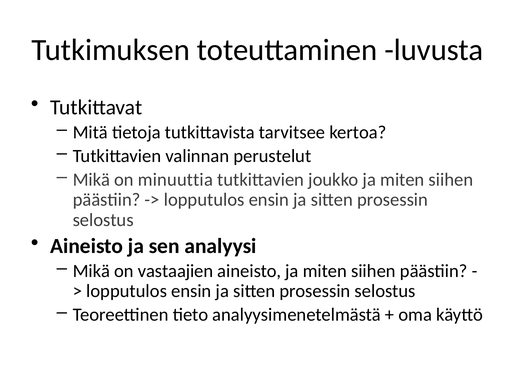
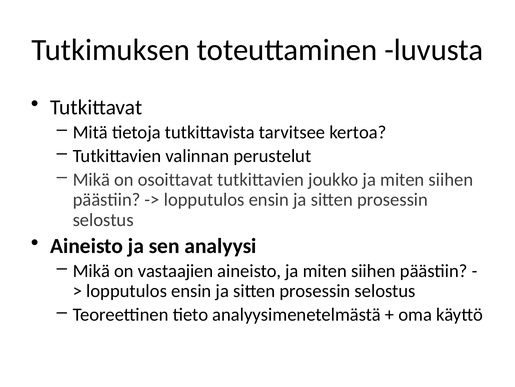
minuuttia: minuuttia -> osoittavat (176, 179)
